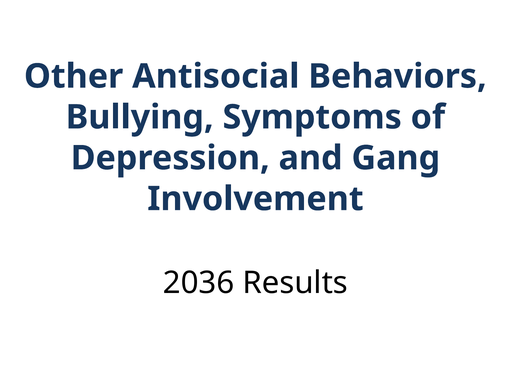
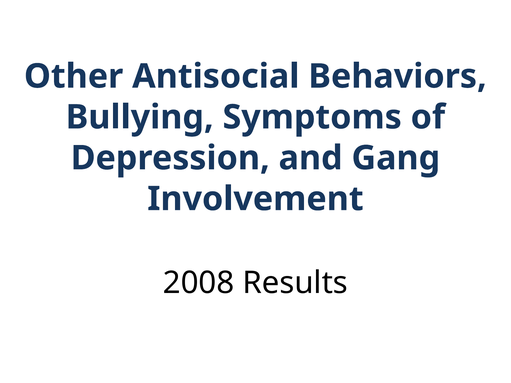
2036: 2036 -> 2008 (199, 283)
